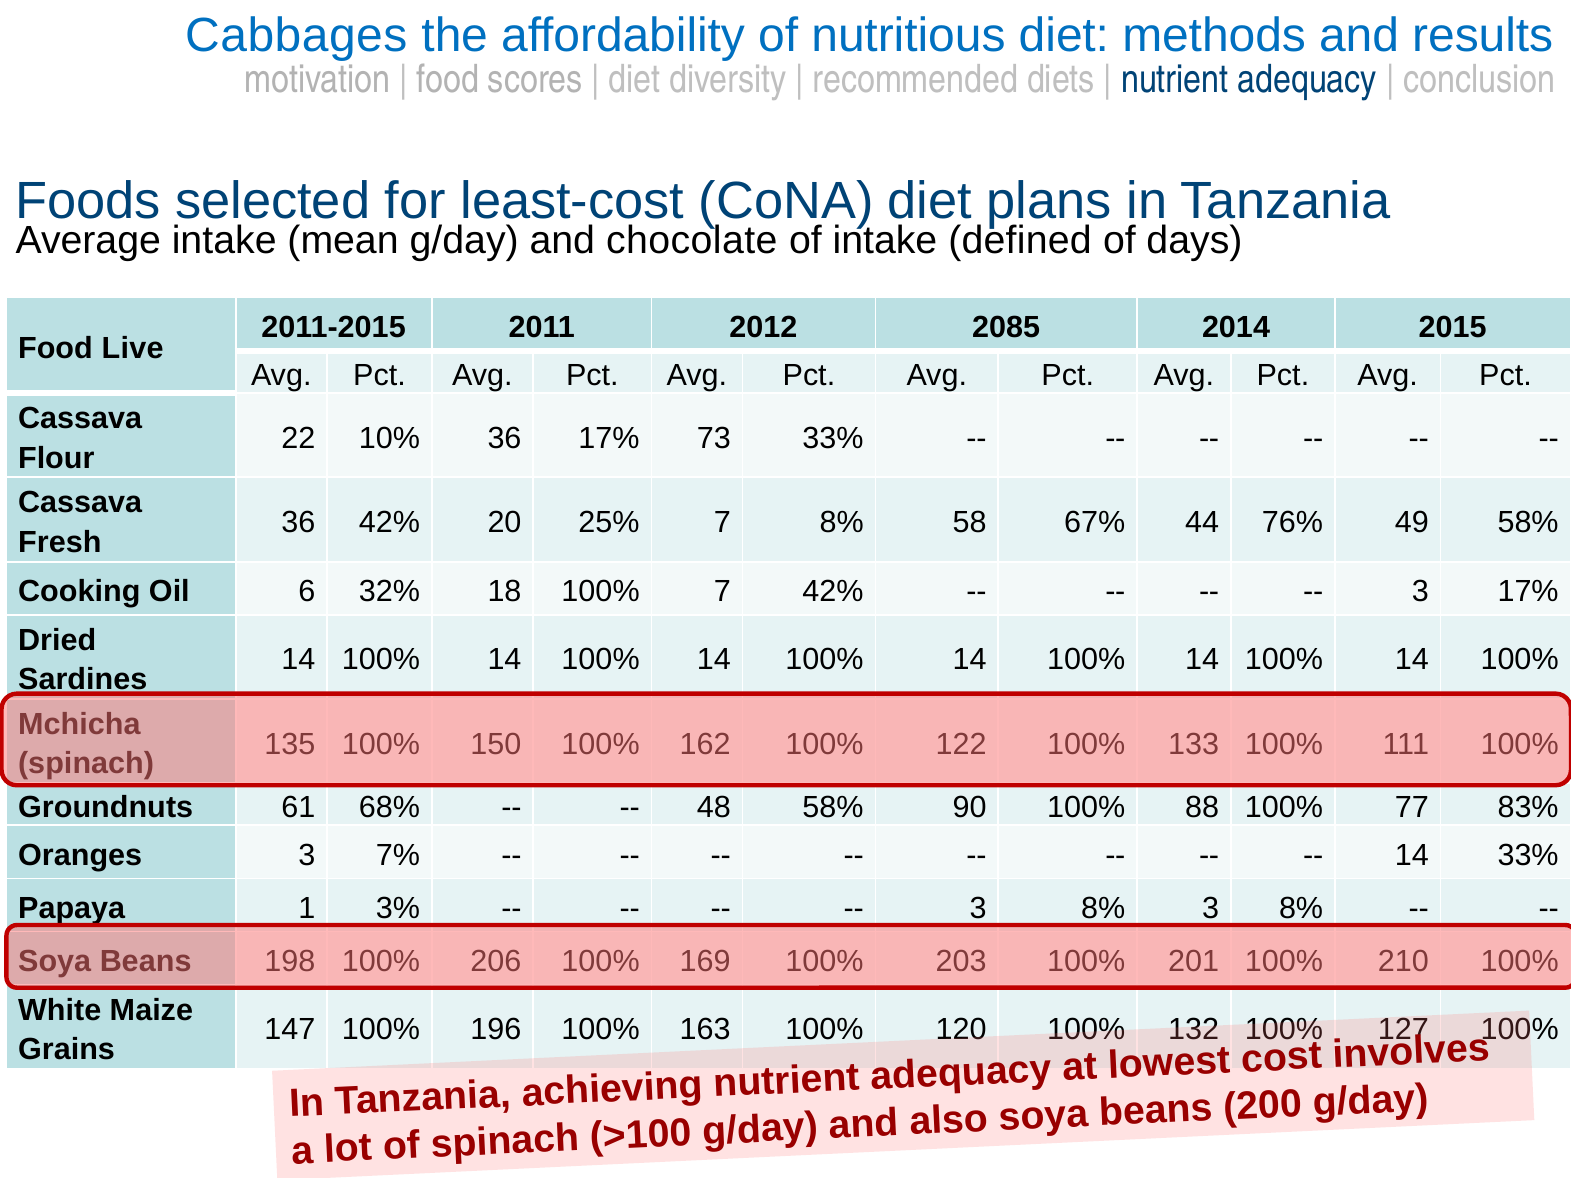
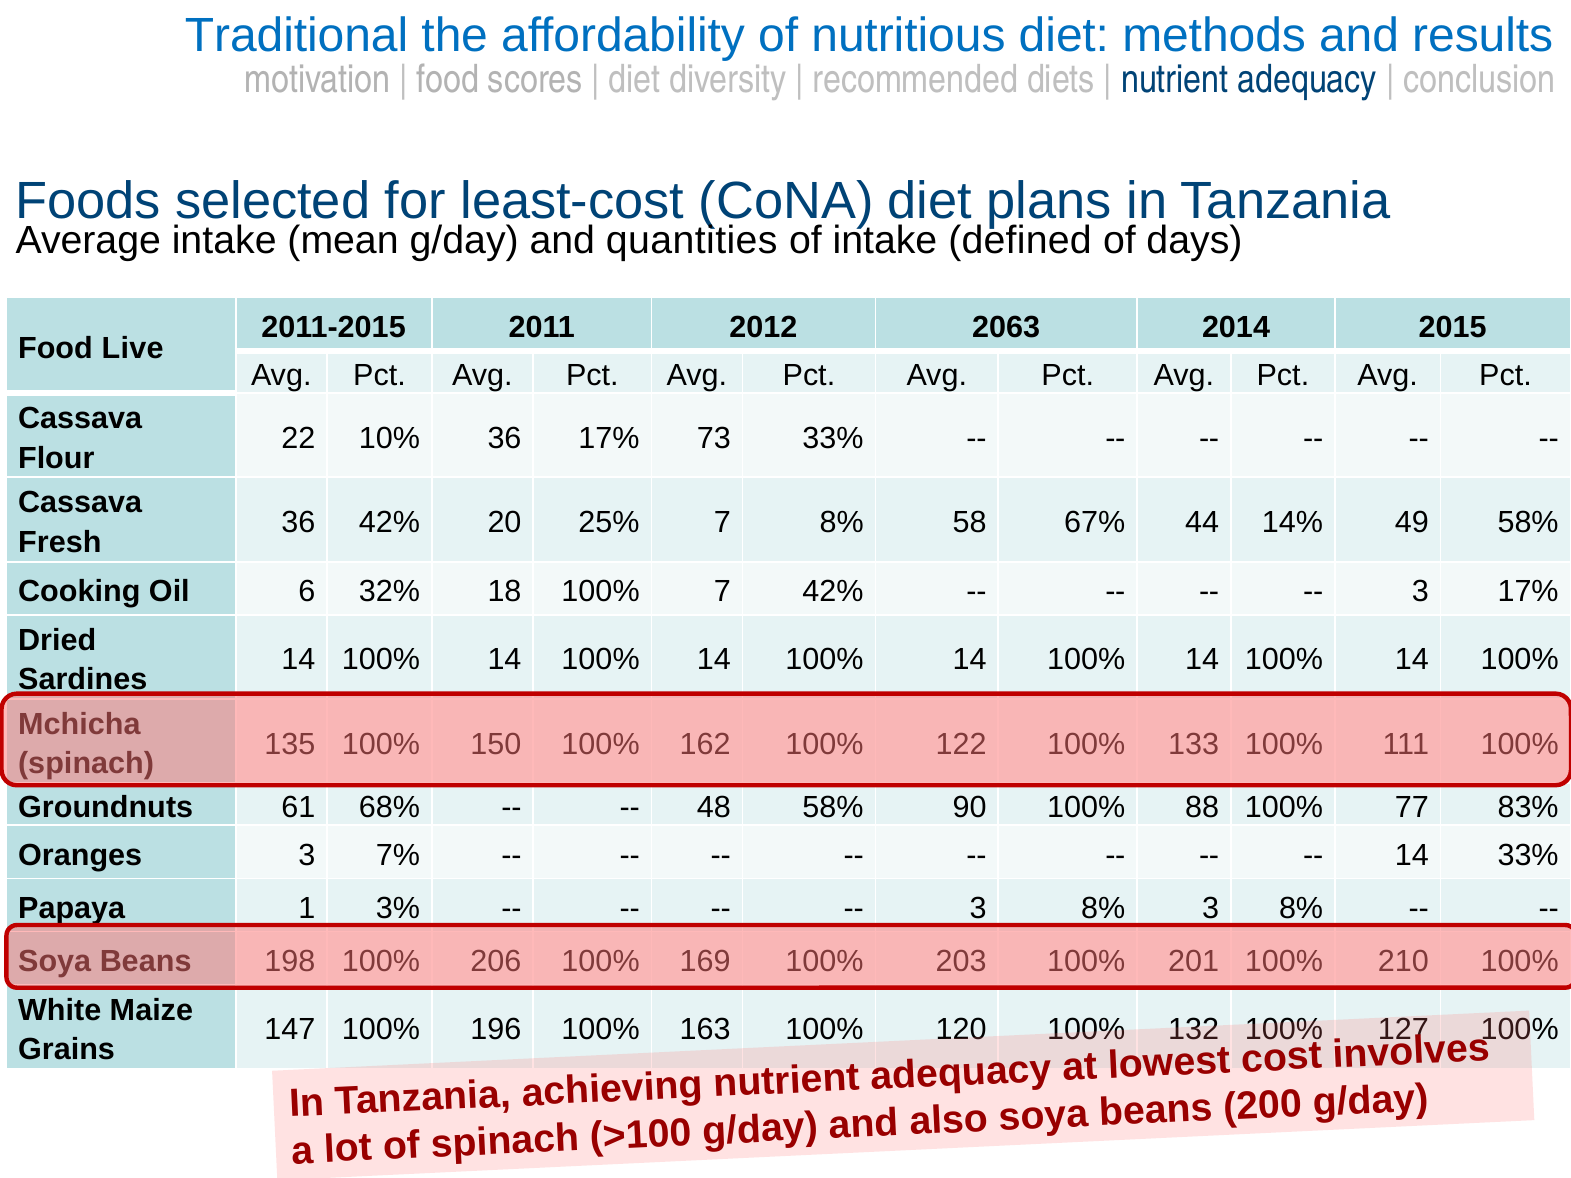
Cabbages: Cabbages -> Traditional (297, 35)
chocolate: chocolate -> quantities (692, 240)
2085: 2085 -> 2063 (1006, 327)
76%: 76% -> 14% (1293, 523)
